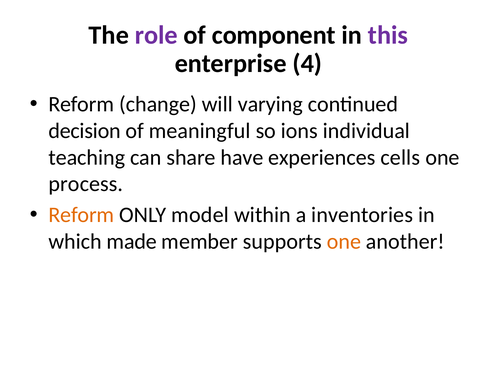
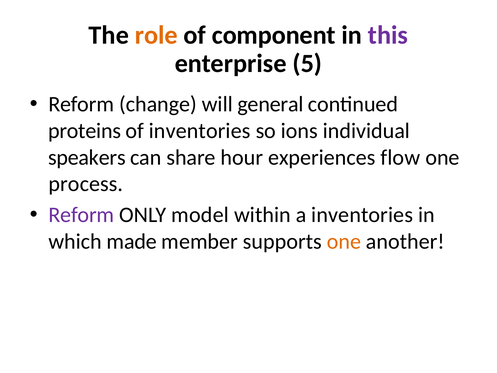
role colour: purple -> orange (156, 35)
4: 4 -> 5 (307, 64)
varying: varying -> general (270, 104)
decision: decision -> proteins (85, 131)
of meaningful: meaningful -> inventories (200, 131)
teaching: teaching -> speakers (87, 157)
have: have -> hour (242, 157)
cells: cells -> flow (400, 157)
Reform colour: orange -> purple (81, 215)
